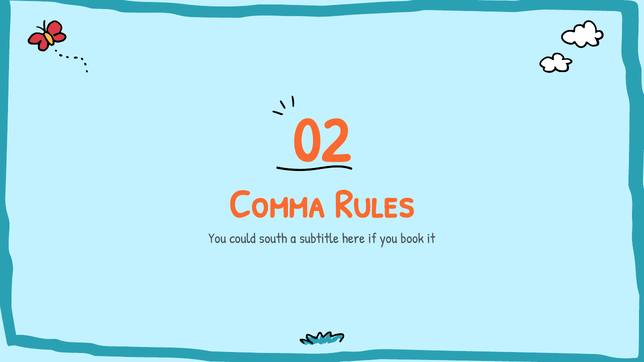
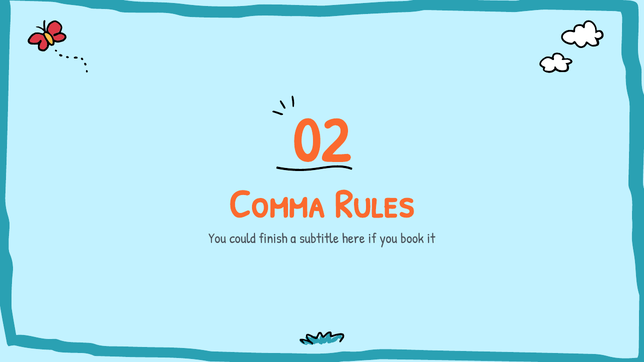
south: south -> finish (273, 238)
